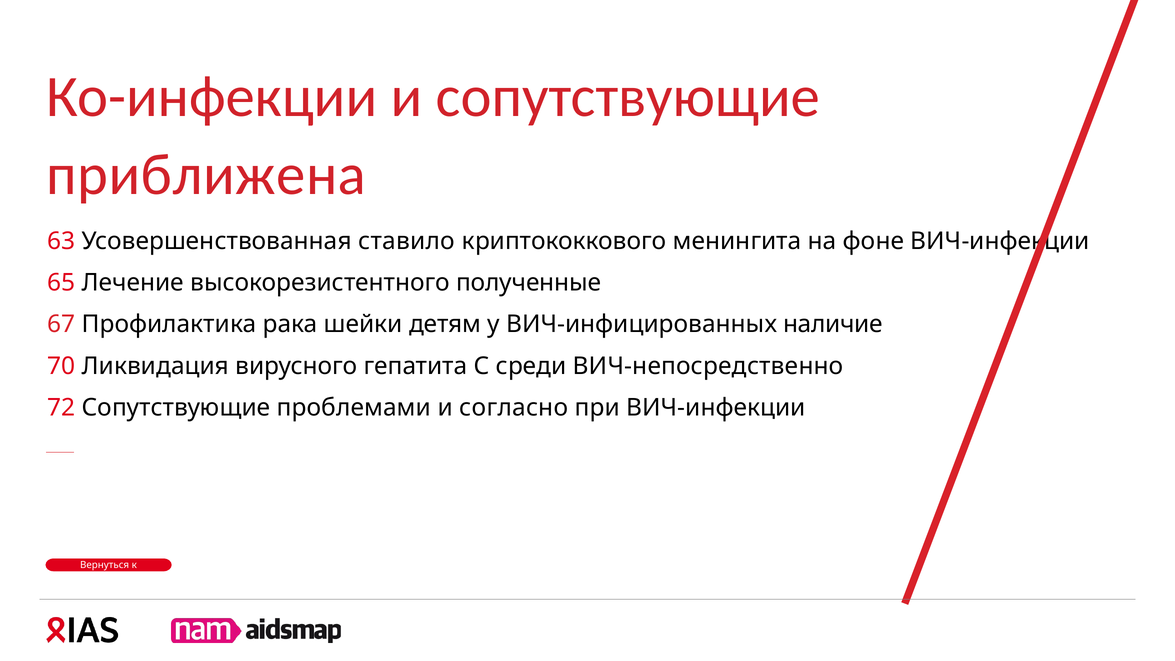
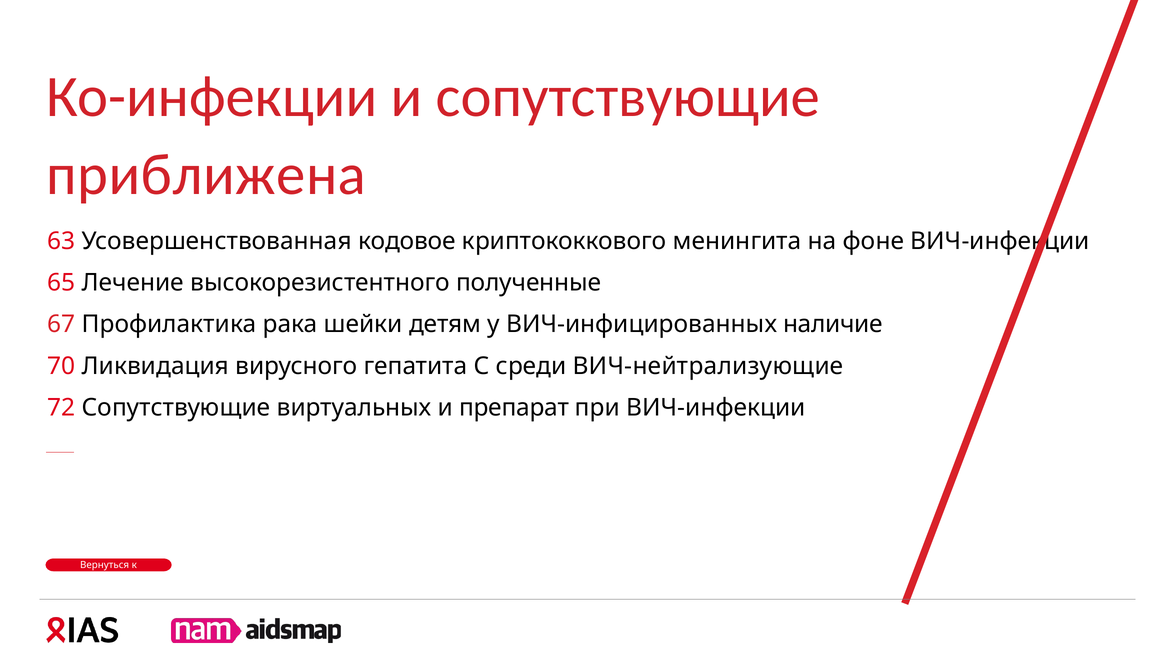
ставило: ставило -> кодовое (407, 241)
ВИЧ-непосредственно: ВИЧ-непосредственно -> ВИЧ-нейтрализующие (708, 366)
проблемами: проблемами -> виртуальных (354, 408)
согласно: согласно -> препарат (514, 408)
